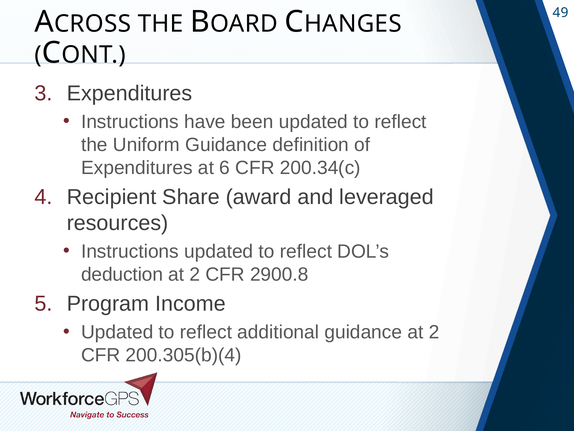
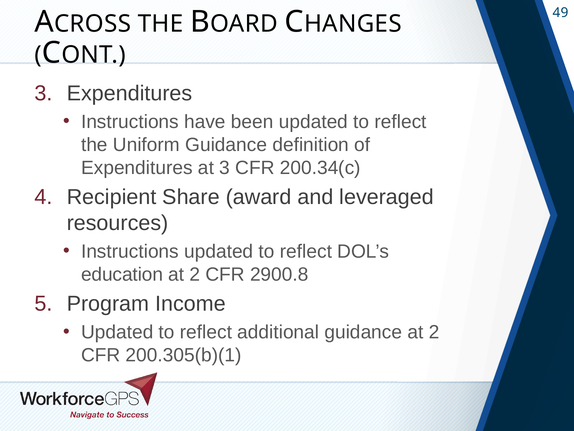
at 6: 6 -> 3 (225, 168)
deduction: deduction -> education (122, 274)
200.305(b)(4: 200.305(b)(4 -> 200.305(b)(1 (184, 355)
